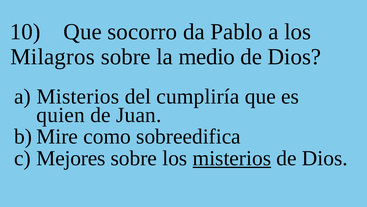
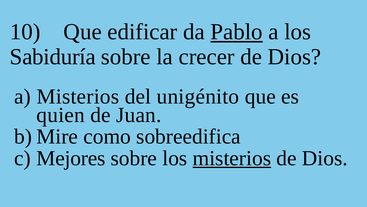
socorro: socorro -> edificar (142, 32)
Pablo underline: none -> present (237, 32)
Milagros: Milagros -> Sabiduría (53, 57)
medio: medio -> crecer (207, 57)
cumpliría: cumpliría -> unigénito (198, 96)
